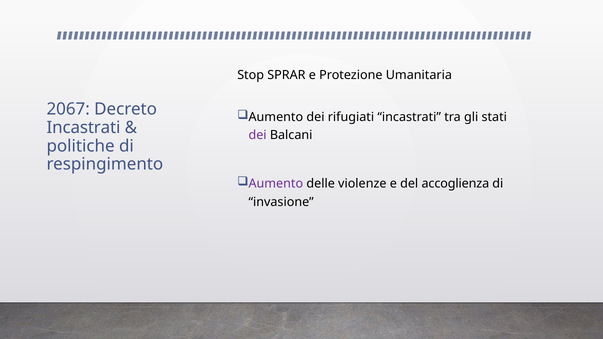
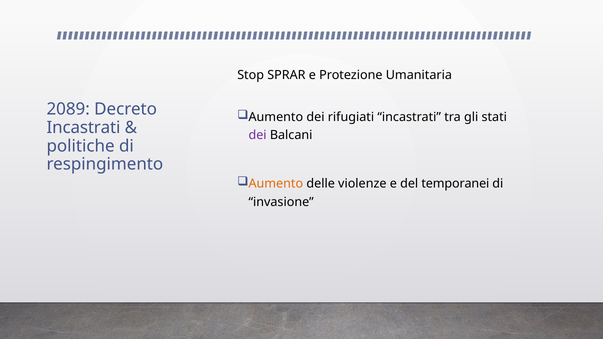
2067: 2067 -> 2089 (68, 109)
Aumento colour: purple -> orange (276, 184)
accoglienza: accoglienza -> temporanei (455, 184)
